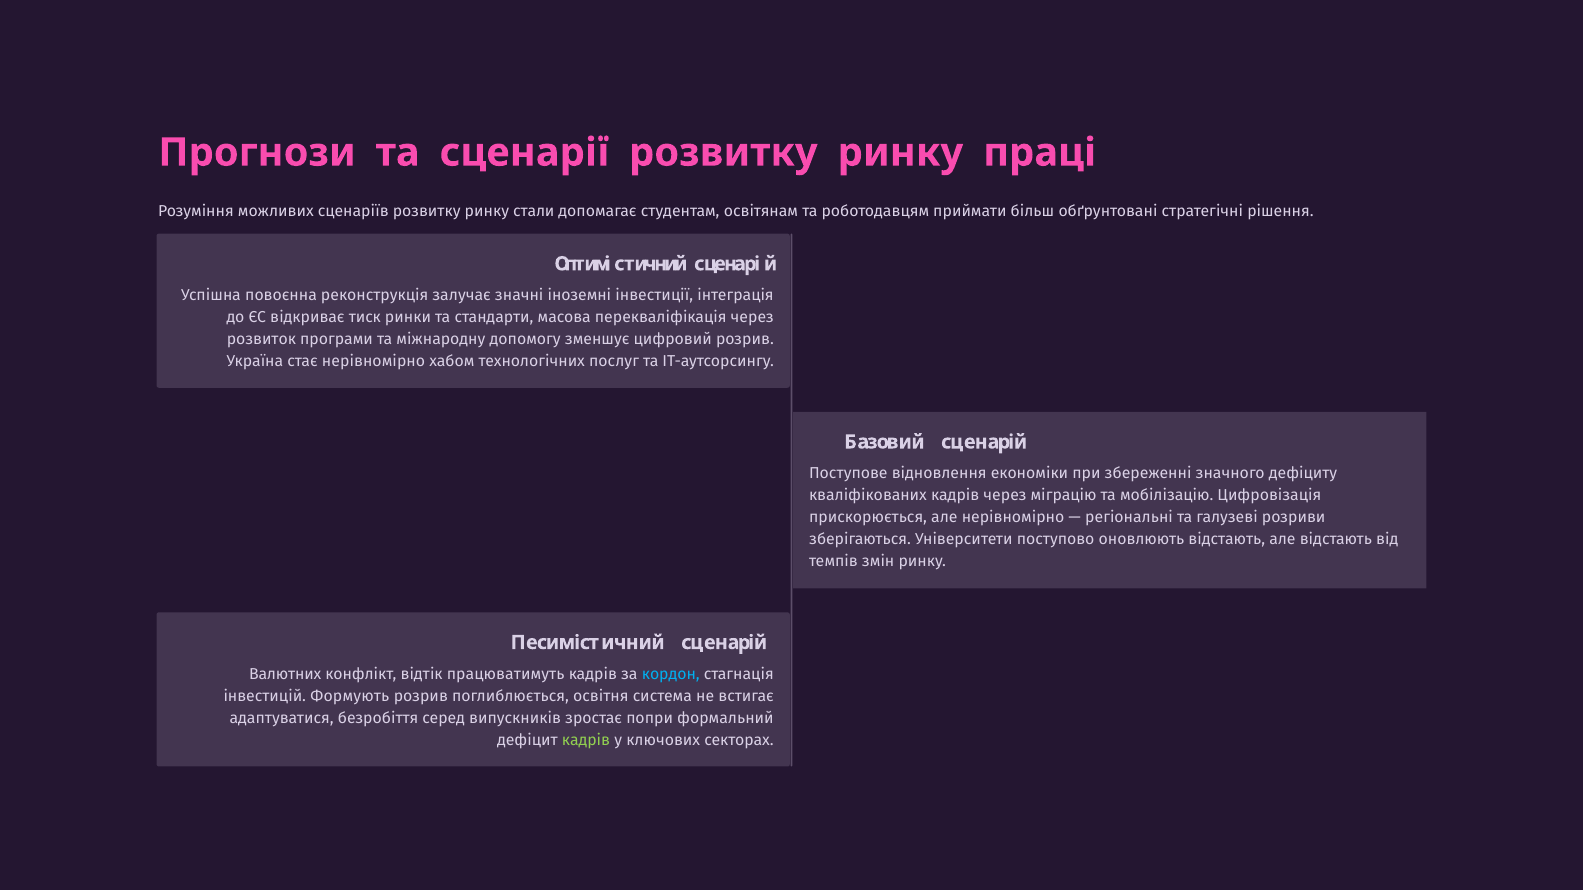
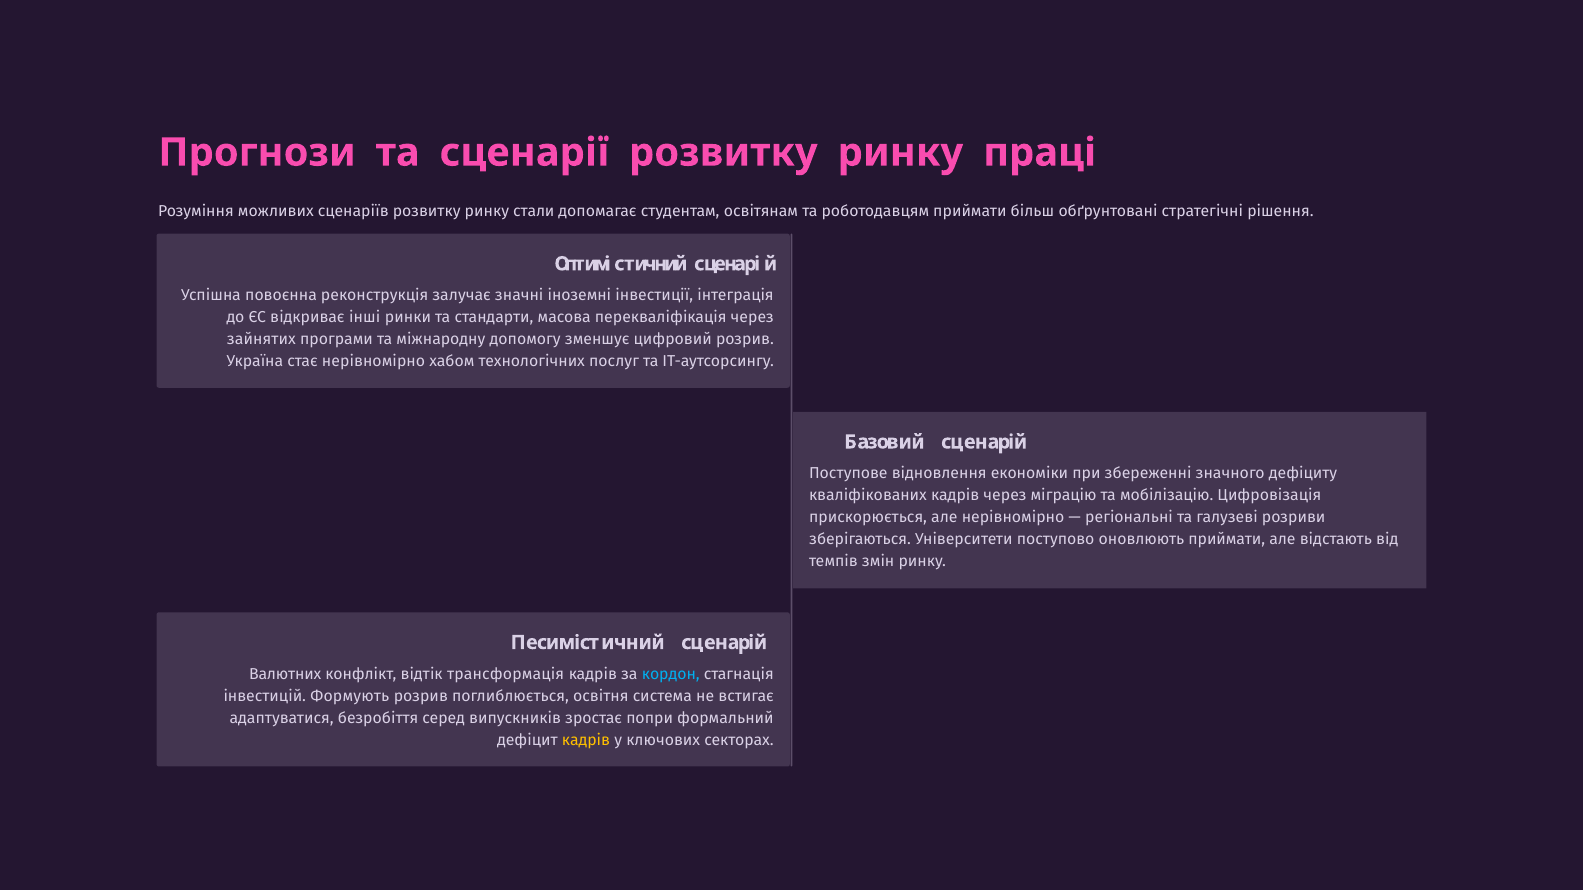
тиск: тиск -> інші (365, 318)
розвиток: розвиток -> зайнятих (261, 340)
оновлюють відстають: відстають -> приймати (1227, 540)
працюватимуть: працюватимуть -> трансформація (506, 675)
кадрів colour: light green -> yellow (586, 740)
